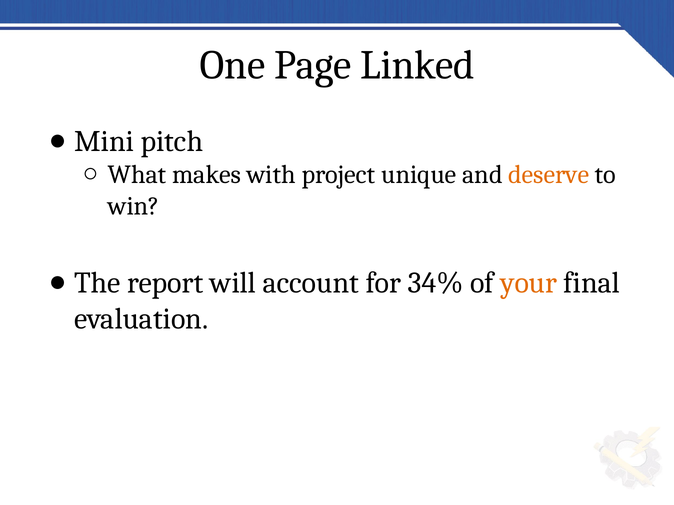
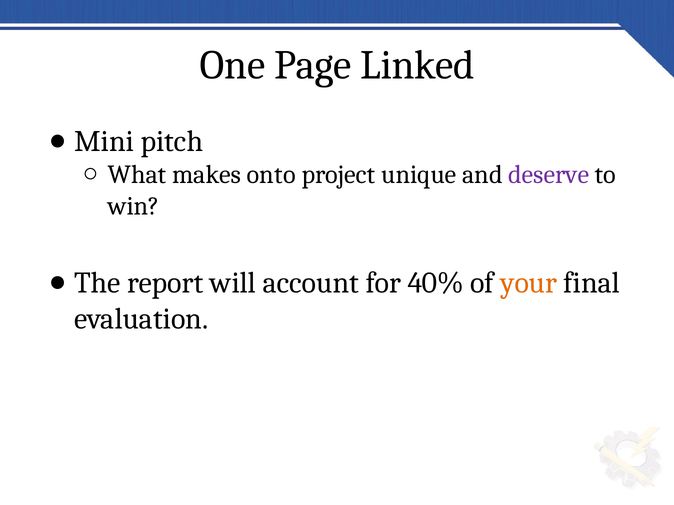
with: with -> onto (271, 175)
deserve colour: orange -> purple (549, 175)
34%: 34% -> 40% (436, 283)
